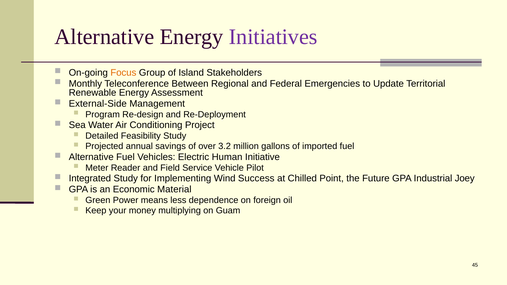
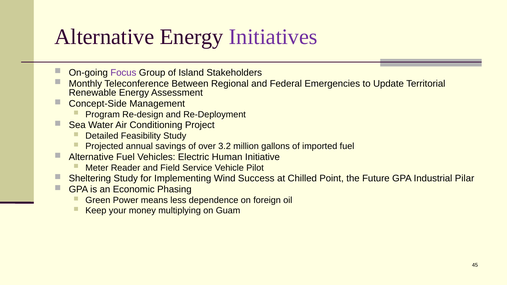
Focus colour: orange -> purple (123, 73)
External-Side: External-Side -> Concept-Side (98, 104)
Integrated: Integrated -> Sheltering (90, 179)
Joey: Joey -> Pilar (465, 179)
Material: Material -> Phasing (174, 190)
